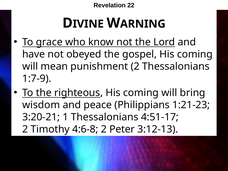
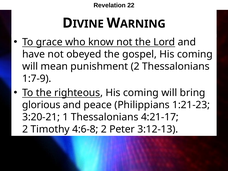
wisdom: wisdom -> glorious (41, 105)
4:51-17: 4:51-17 -> 4:21-17 (160, 117)
